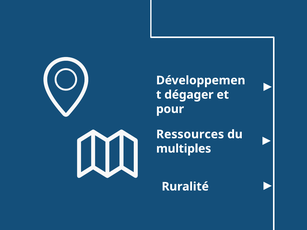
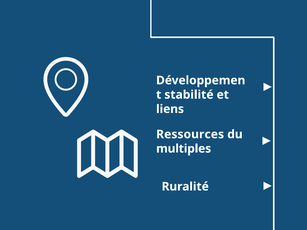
dégager: dégager -> stabilité (189, 95)
pour: pour -> liens (170, 109)
